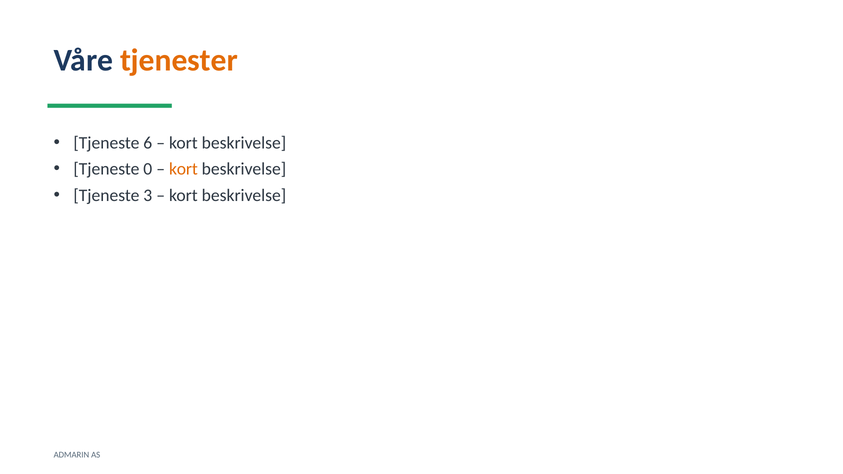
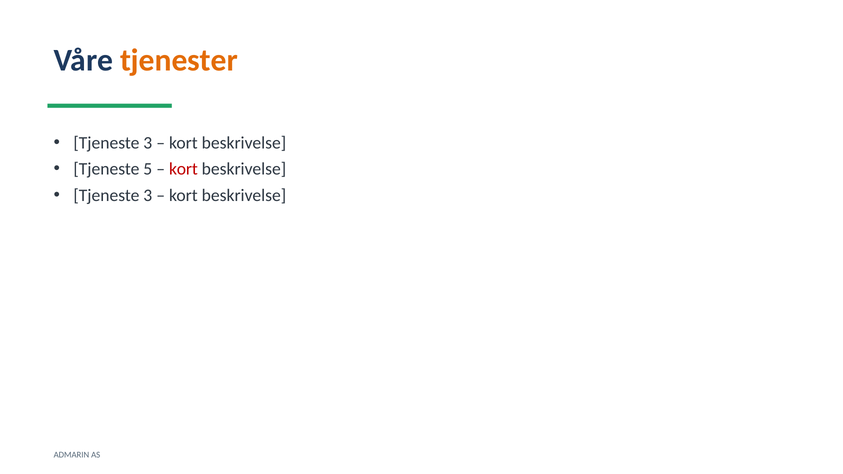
6: 6 -> 3 (148, 143)
0: 0 -> 5 (148, 169)
kort colour: orange -> red (183, 169)
